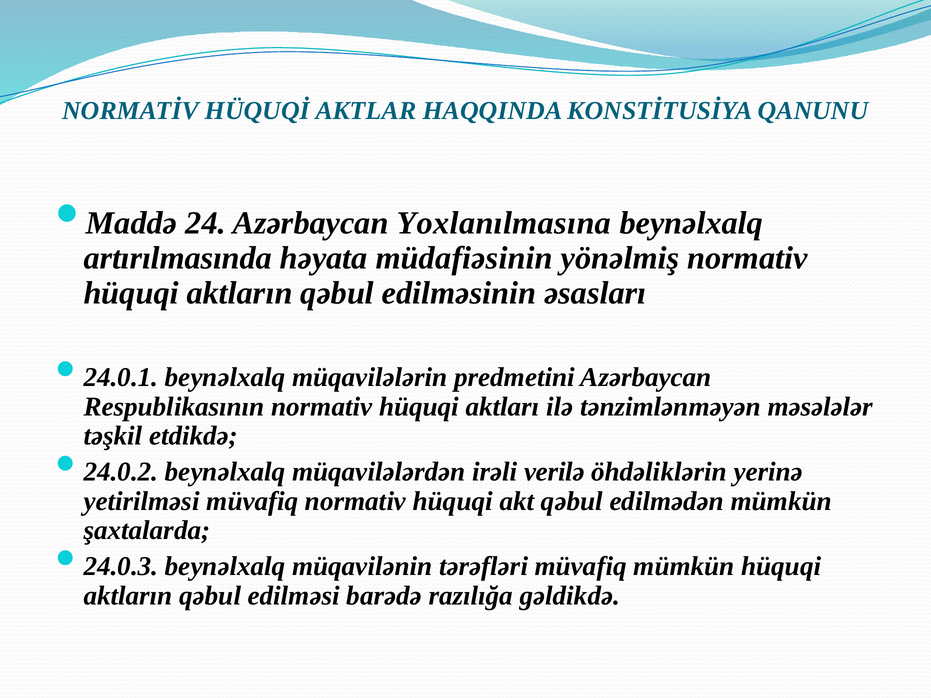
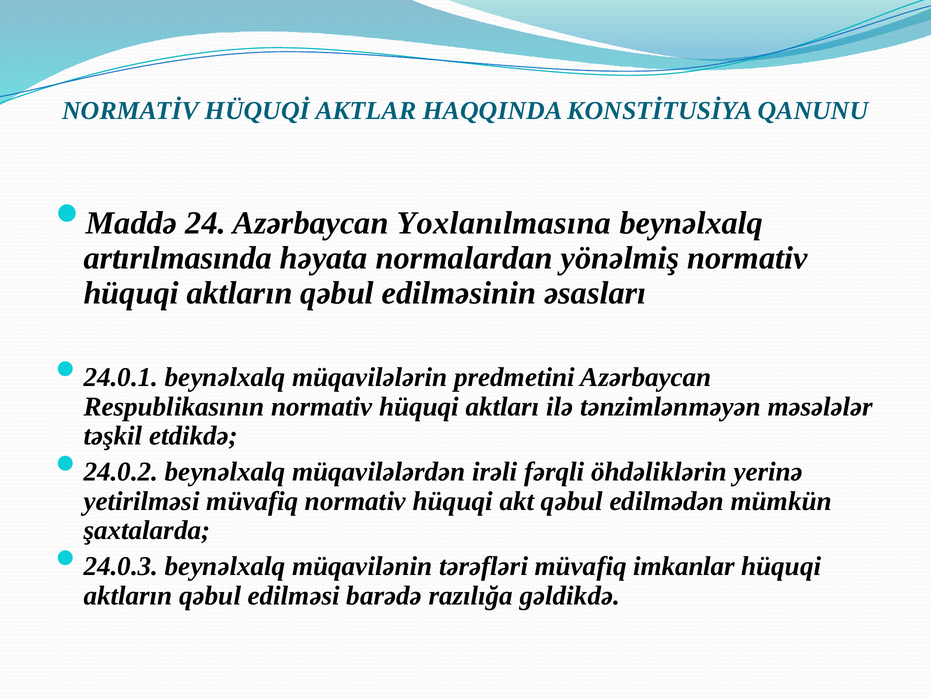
müdafiəsinin: müdafiəsinin -> normalardan (464, 258)
verilə: verilə -> fərqli (554, 472)
müvafiq mümkün: mümkün -> imkanlar (684, 566)
